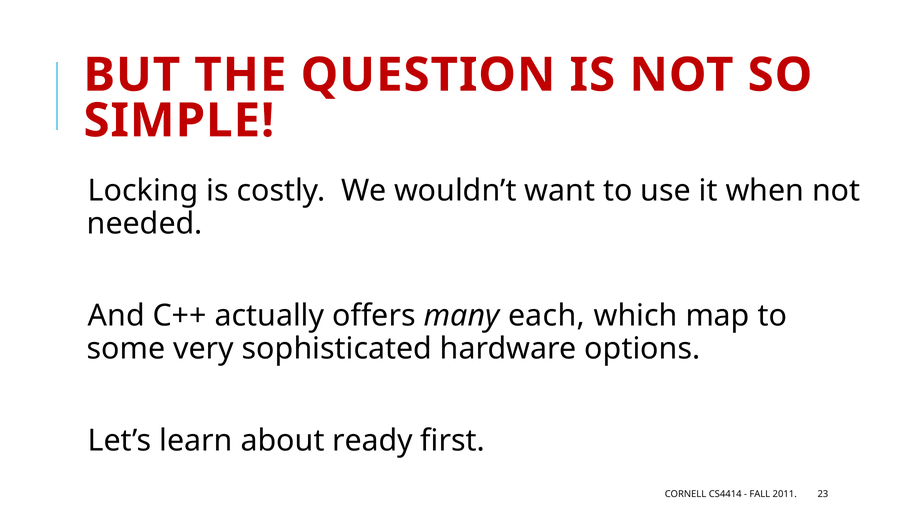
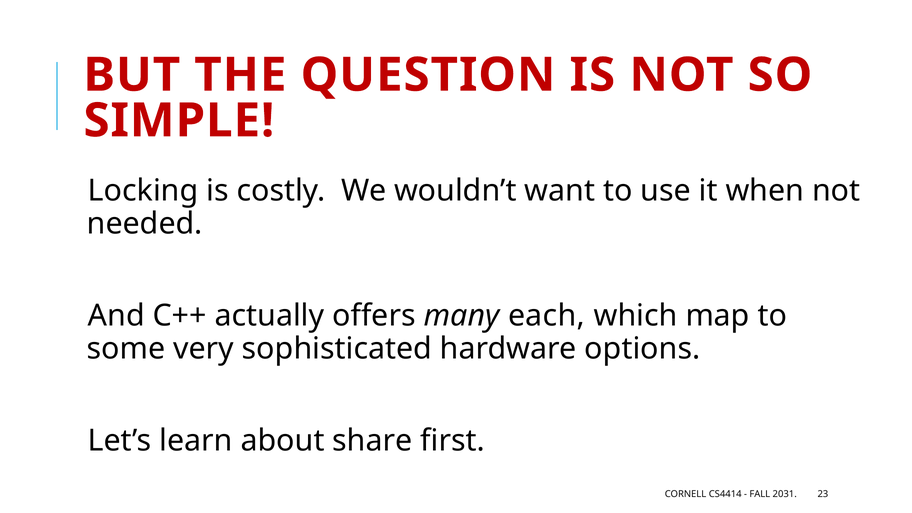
ready: ready -> share (372, 441)
2011: 2011 -> 2031 (785, 494)
